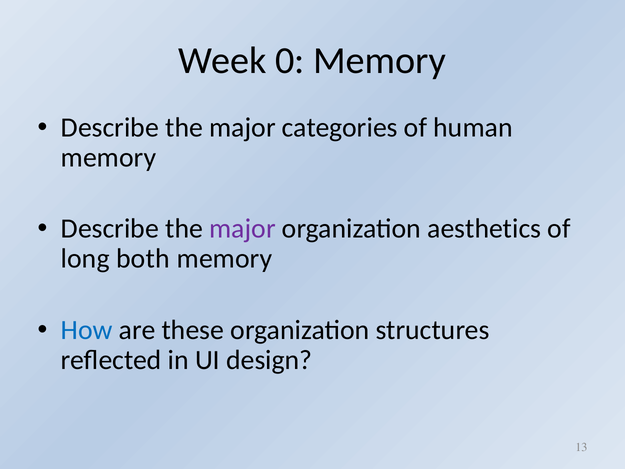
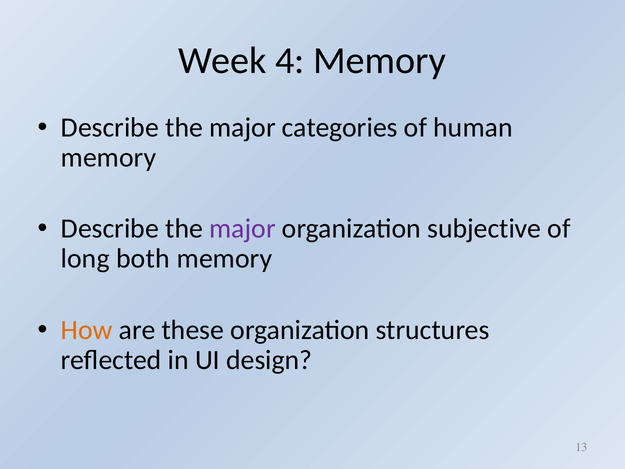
0: 0 -> 4 (290, 61)
aesthetics: aesthetics -> subjective (484, 229)
How colour: blue -> orange (87, 330)
